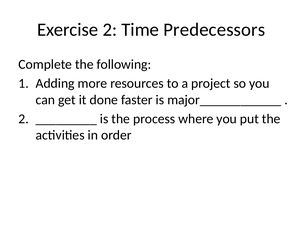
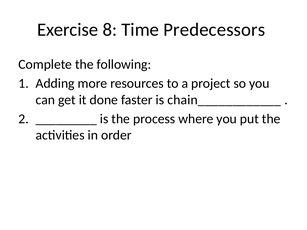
Exercise 2: 2 -> 8 (110, 30)
major____________: major____________ -> chain____________ (224, 100)
